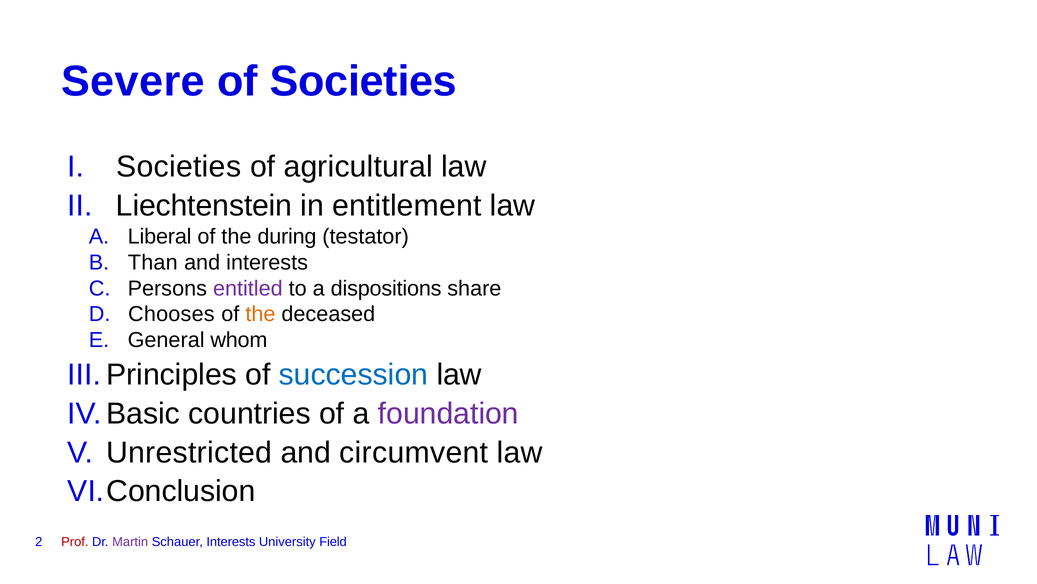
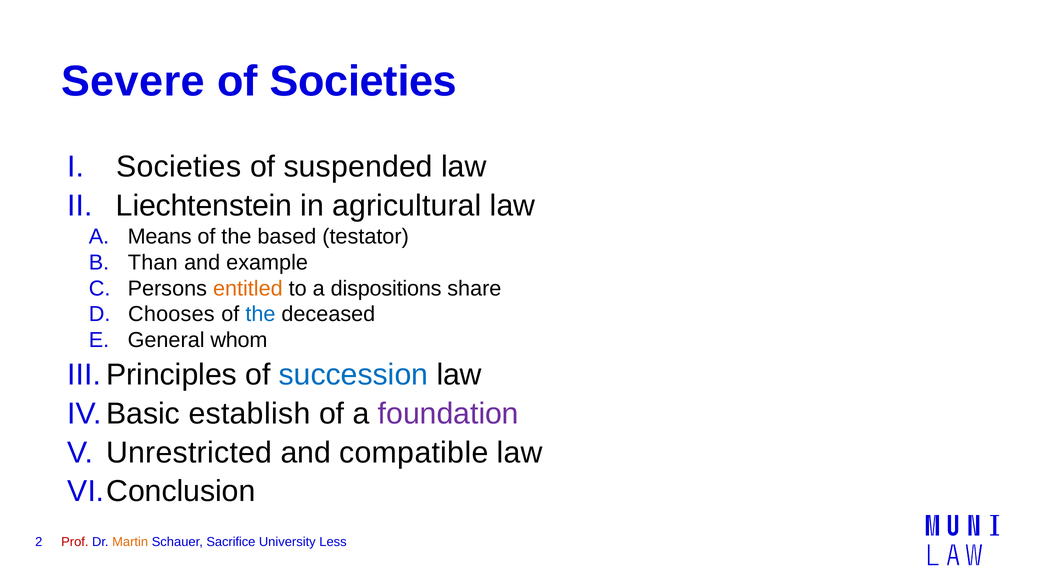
agricultural: agricultural -> suspended (358, 167)
entitlement: entitlement -> agricultural (407, 206)
Liberal: Liberal -> Means (160, 236)
during: during -> based (287, 236)
and interests: interests -> example (267, 262)
entitled colour: purple -> orange (248, 288)
the colour: orange -> blue (260, 314)
countries: countries -> establish (249, 413)
circumvent: circumvent -> compatible (414, 452)
Martin colour: purple -> orange (130, 541)
Schauer Interests: Interests -> Sacrifice (231, 541)
Field: Field -> Less (333, 541)
